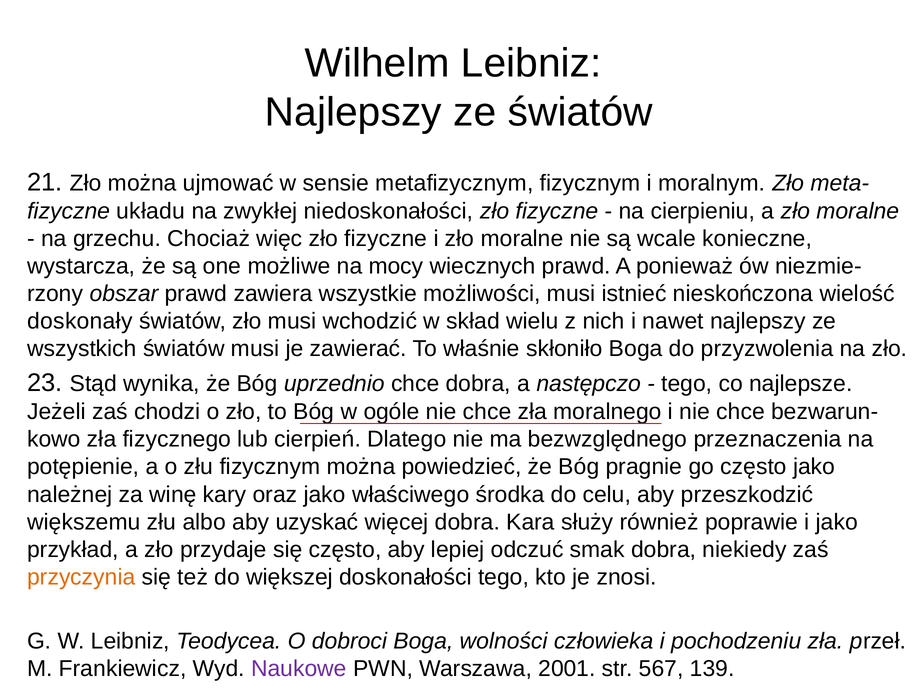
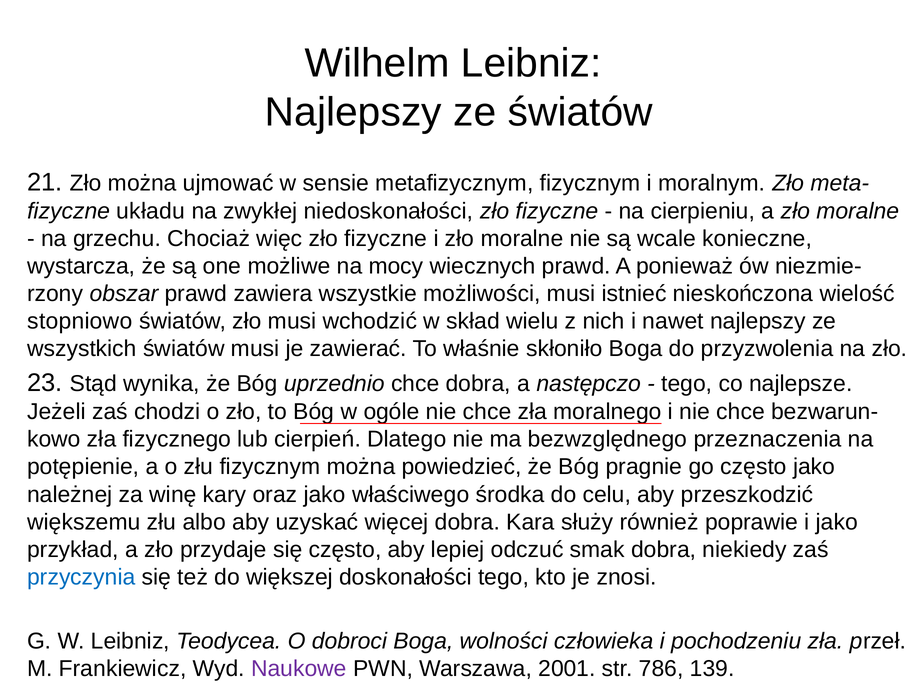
doskonały: doskonały -> stopniowo (80, 321)
przyczynia colour: orange -> blue (81, 577)
567: 567 -> 786 (661, 669)
